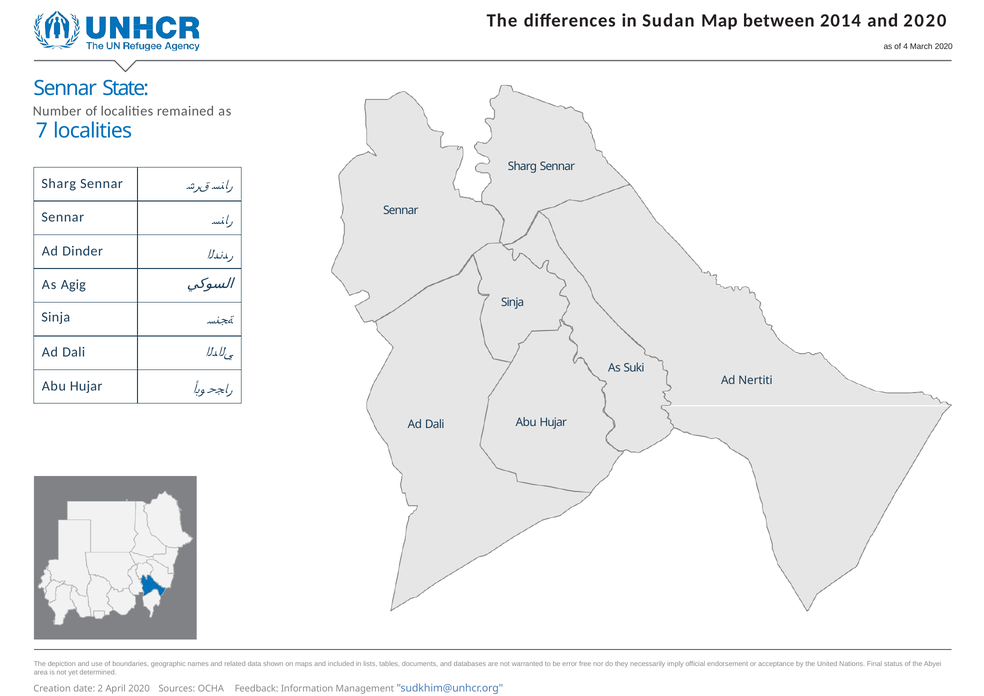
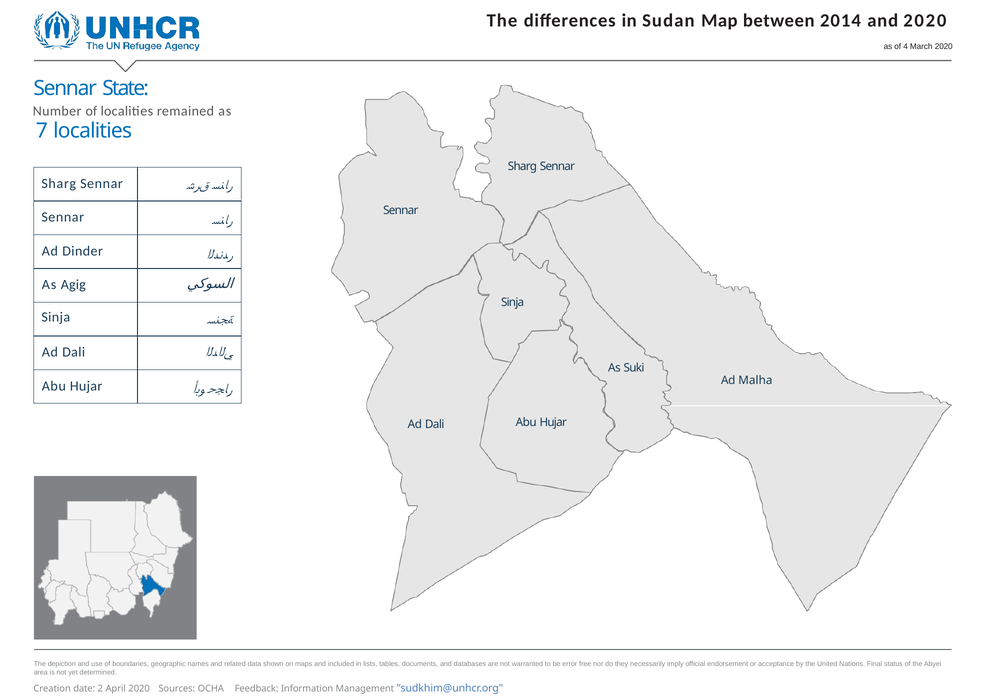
Nertiti: Nertiti -> Malha (755, 380)
